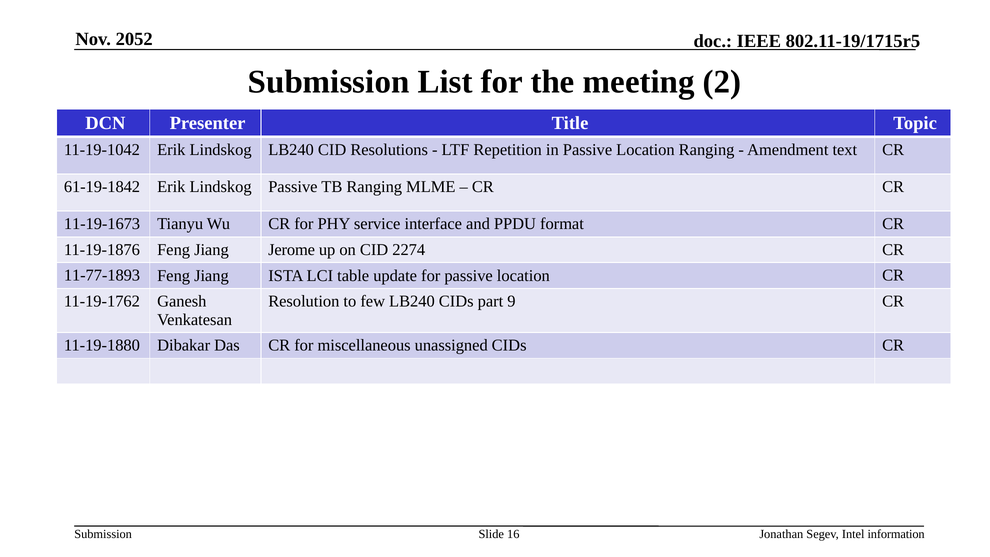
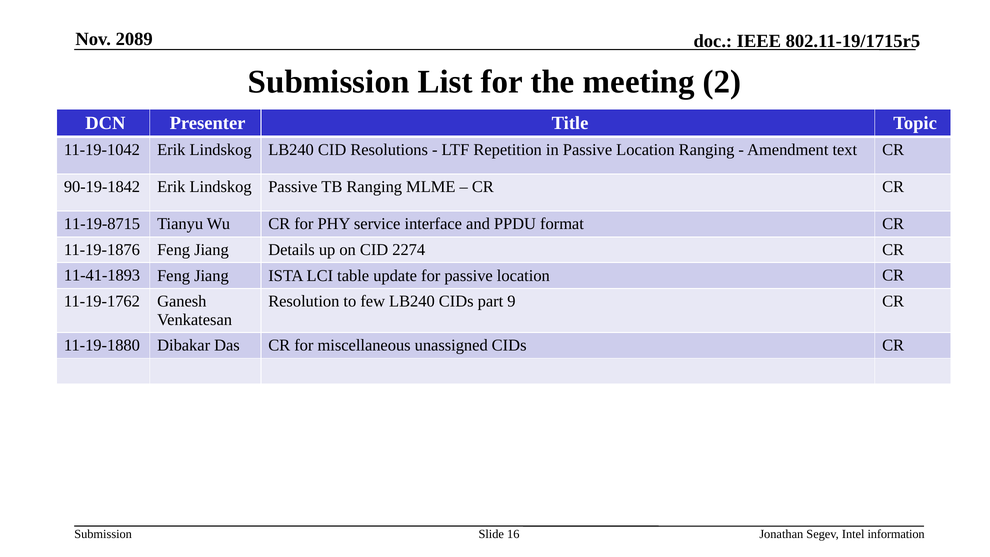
2052: 2052 -> 2089 (134, 39)
61-19-1842: 61-19-1842 -> 90-19-1842 (102, 187)
11-19-1673: 11-19-1673 -> 11-19-8715 (102, 224)
Jerome: Jerome -> Details (292, 250)
11-77-1893: 11-77-1893 -> 11-41-1893 (102, 275)
